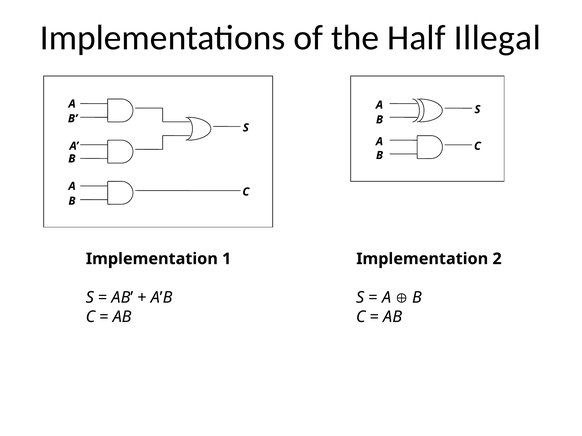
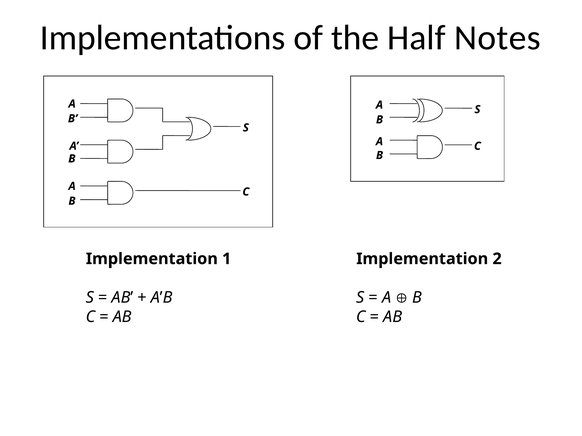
Illegal: Illegal -> Notes (497, 38)
